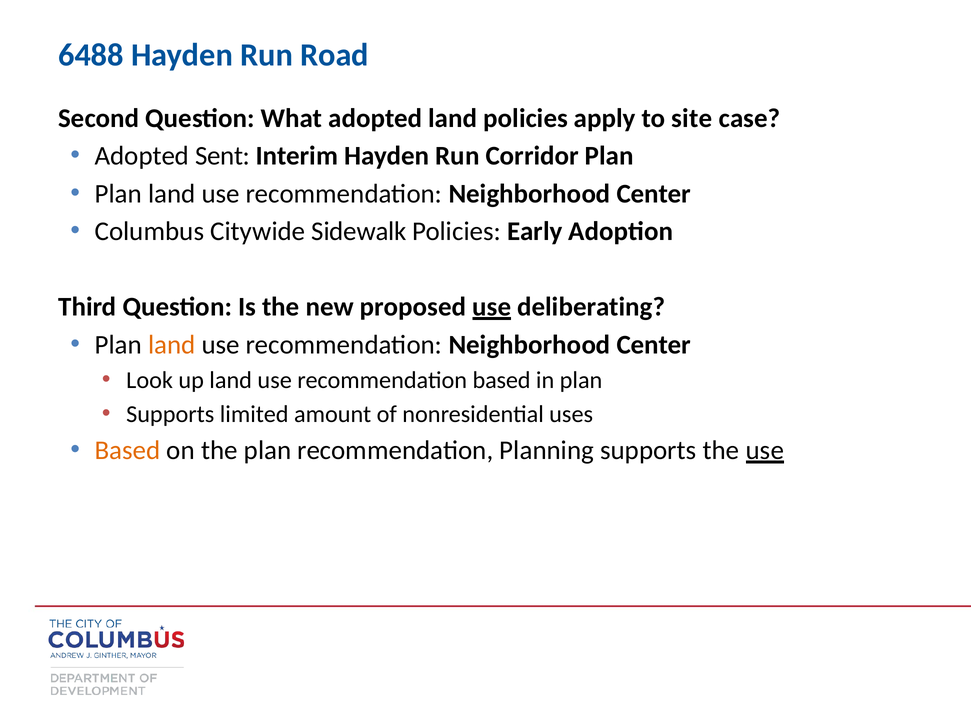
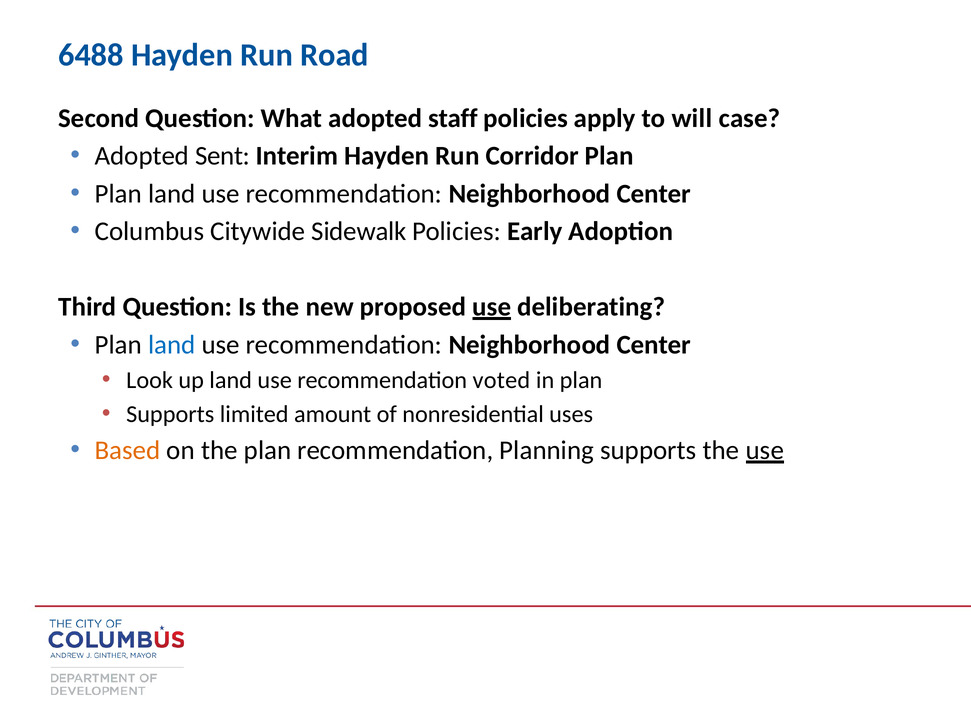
adopted land: land -> staff (453, 118)
site: site -> will (692, 118)
land colour: orange -> blue (172, 345)
recommendation based: based -> voted (501, 380)
